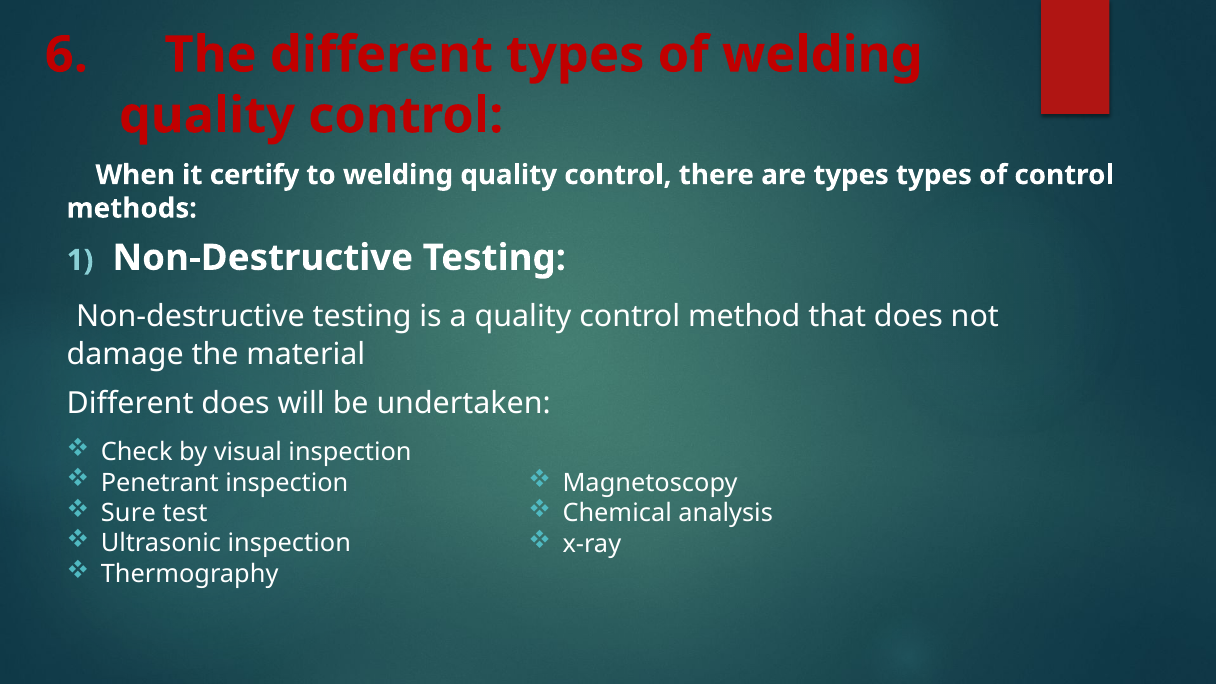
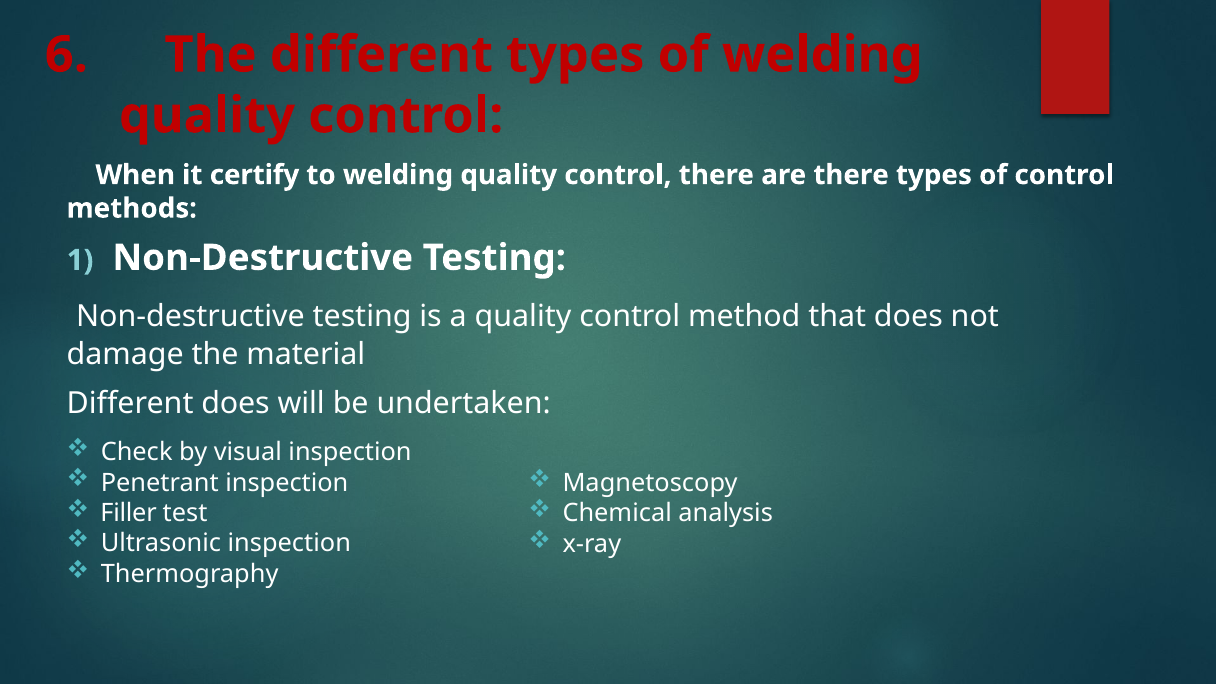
are types: types -> there (851, 175)
Sure: Sure -> Filler (129, 513)
